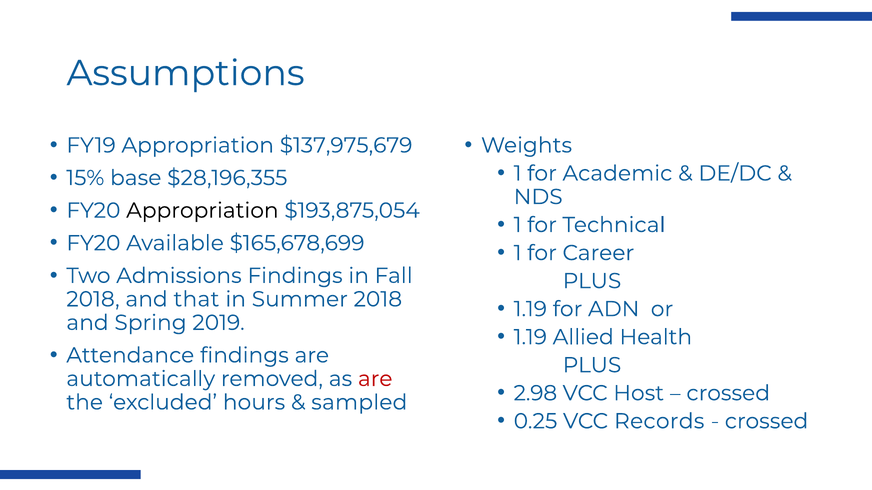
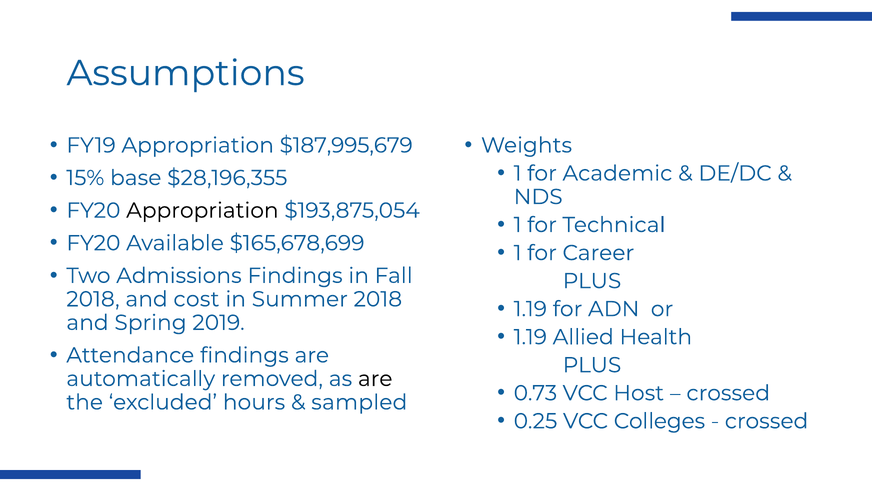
$137,975,679: $137,975,679 -> $187,995,679 (346, 145)
that: that -> cost (196, 300)
are colour: red -> black (375, 379)
2.98: 2.98 -> 0.73 (535, 394)
Records: Records -> Colleges (659, 422)
